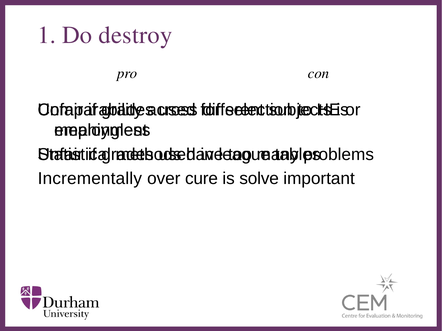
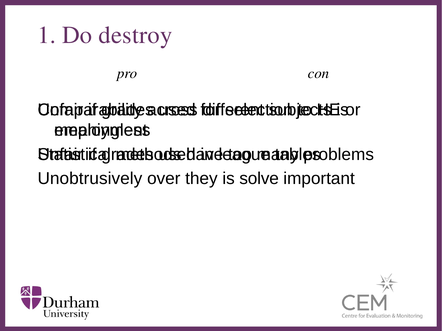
Incrementally: Incrementally -> Unobtrusively (90, 179)
cure: cure -> they (201, 179)
